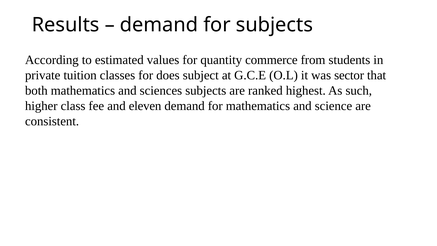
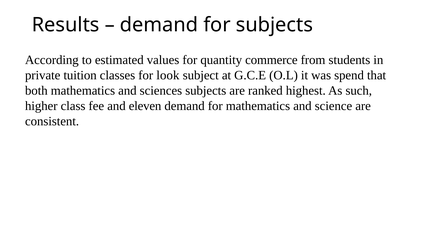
does: does -> look (168, 75)
sector: sector -> spend (349, 75)
